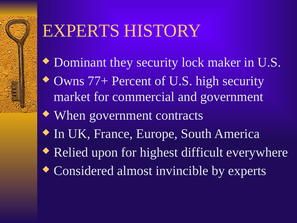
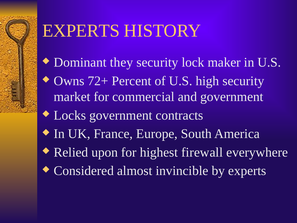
77+: 77+ -> 72+ (98, 81)
When: When -> Locks (70, 115)
difficult: difficult -> firewall (202, 152)
